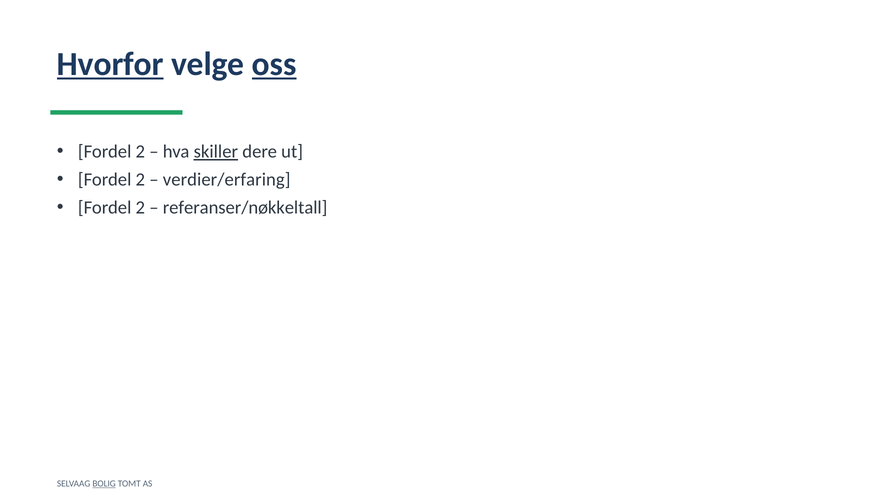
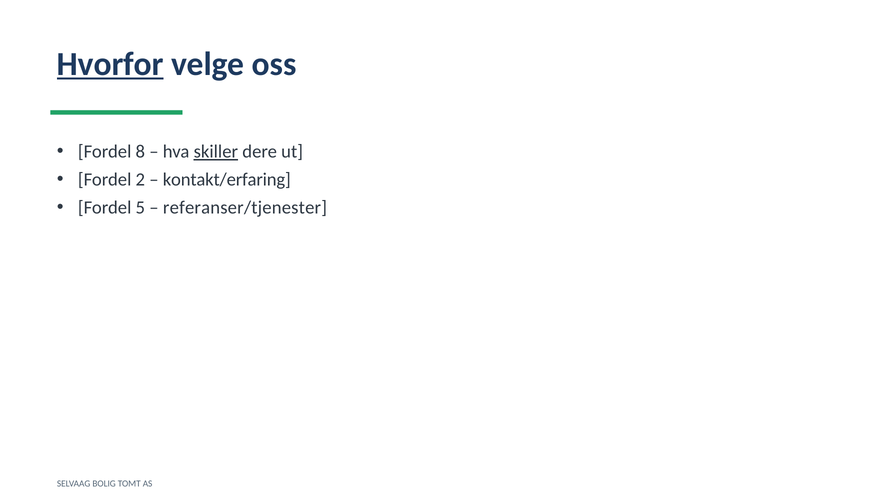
oss underline: present -> none (274, 64)
2: 2 -> 8 (140, 152)
verdier/erfaring: verdier/erfaring -> kontakt/erfaring (227, 180)
2: 2 -> 5 (140, 208)
referanser/nøkkeltall: referanser/nøkkeltall -> referanser/tjenester (245, 208)
BOLIG underline: present -> none (104, 483)
